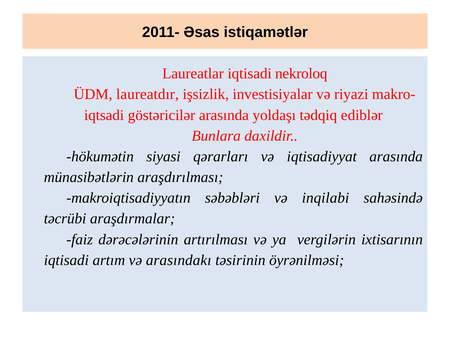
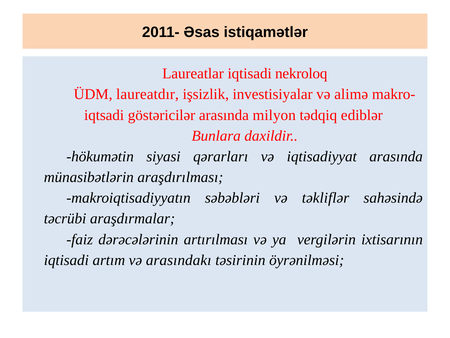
riyazi: riyazi -> alimə (351, 94)
yoldaşı: yoldaşı -> milyon (274, 115)
inqilabi: inqilabi -> təkliflər (326, 198)
